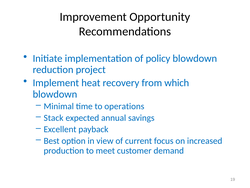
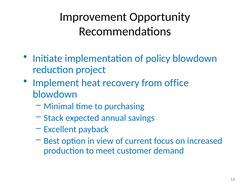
which: which -> office (177, 83)
operations: operations -> purchasing (124, 106)
